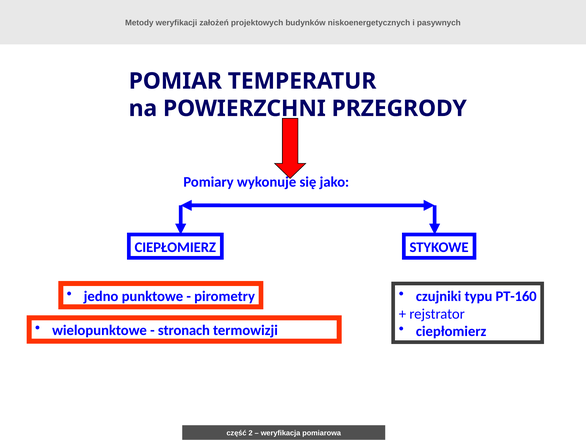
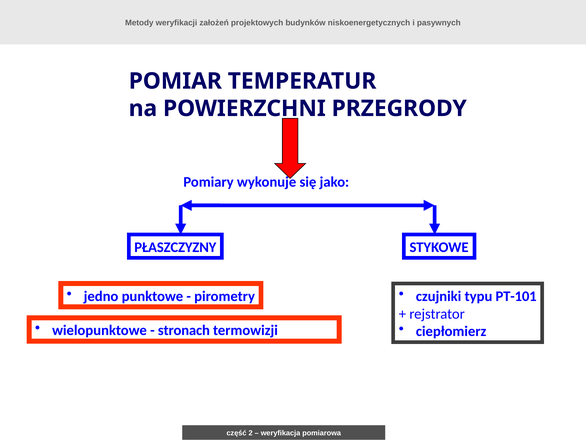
CIEPŁOMIERZ: CIEPŁOMIERZ -> PŁASZCZYZNY (175, 247)
PT-160: PT-160 -> PT-101 (516, 296)
